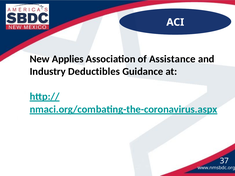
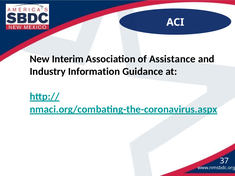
Applies: Applies -> Interim (68, 59)
Deductibles: Deductibles -> Information (94, 72)
